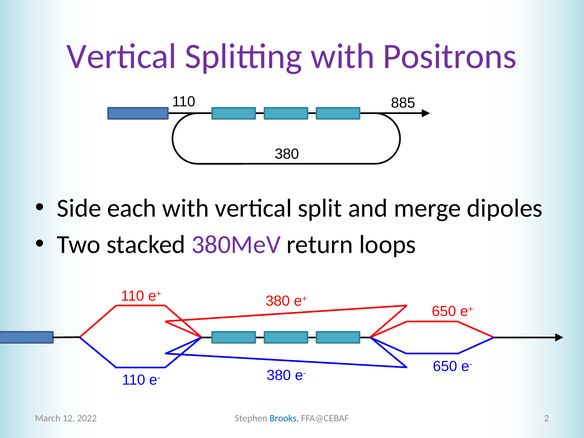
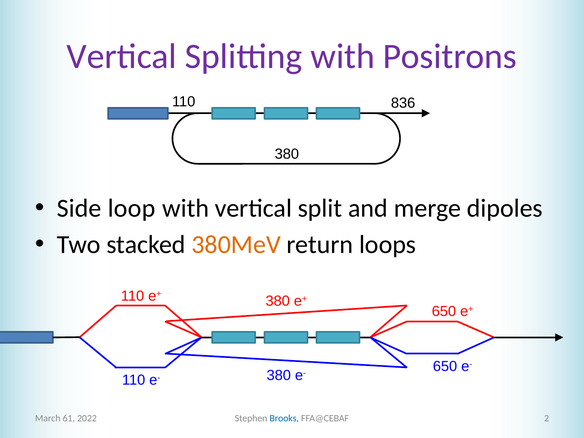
885: 885 -> 836 (403, 103)
each: each -> loop (132, 208)
380MeV colour: purple -> orange (236, 245)
12: 12 -> 61 (69, 418)
